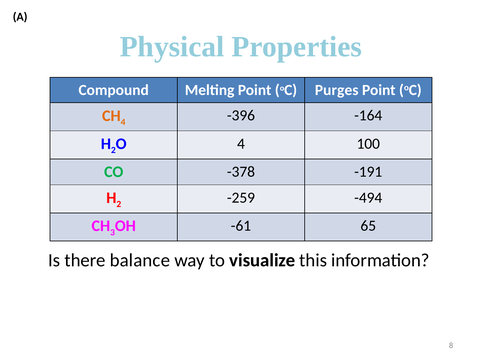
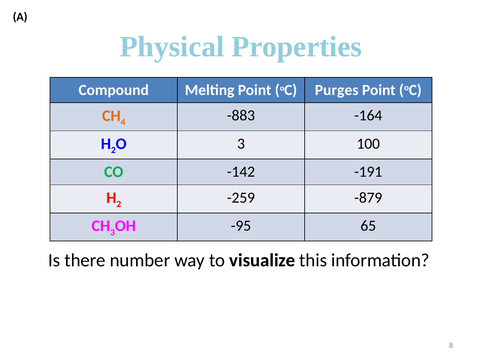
-396: -396 -> -883 (241, 115)
4: 4 -> 3 (241, 143)
-378: -378 -> -142 (241, 171)
-494: -494 -> -879 (368, 197)
-61: -61 -> -95 (241, 225)
balance: balance -> number (140, 260)
